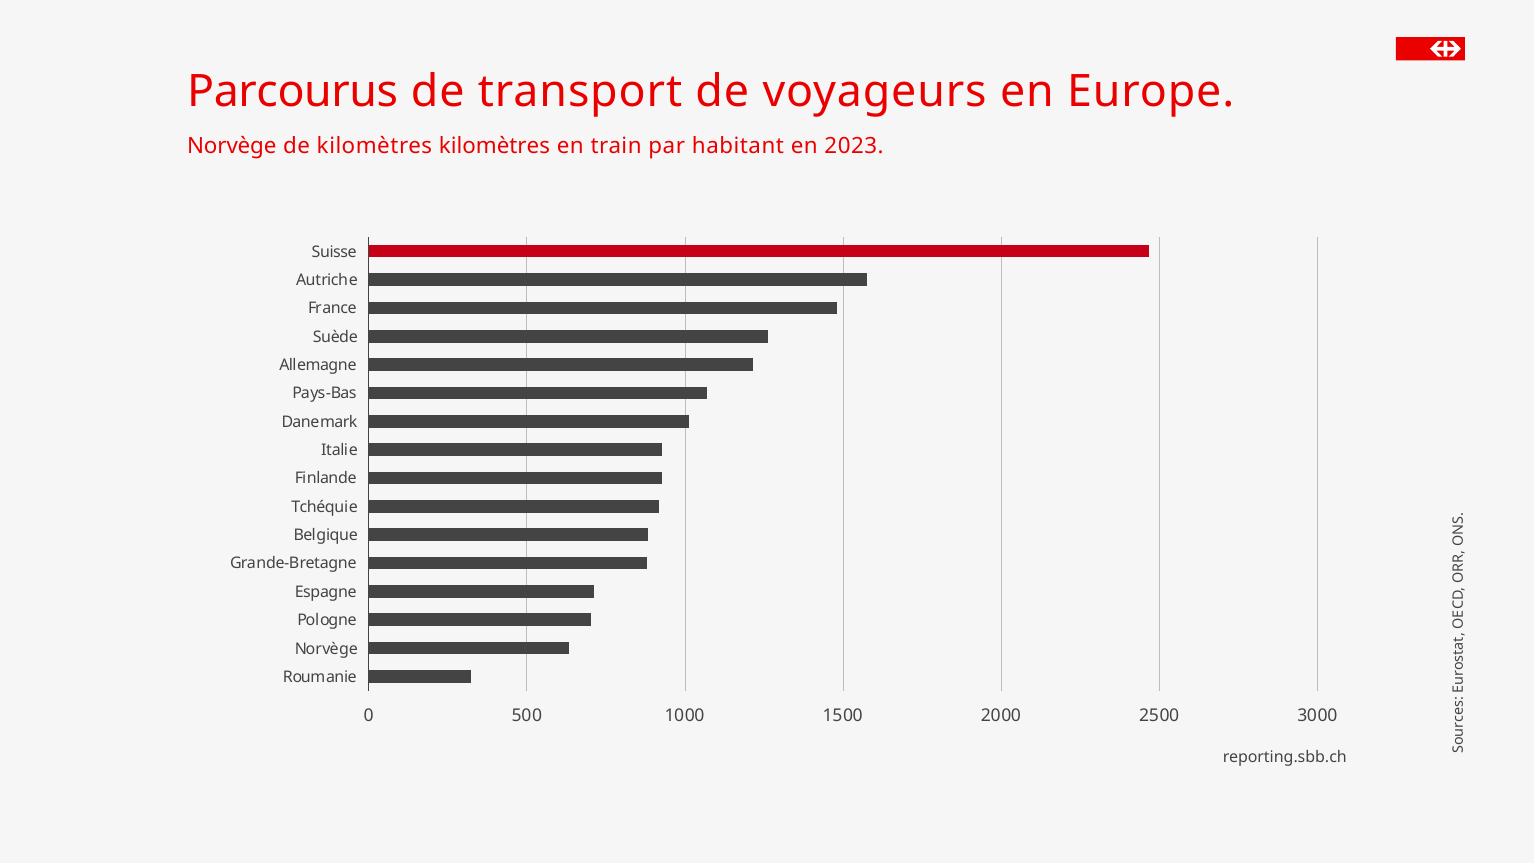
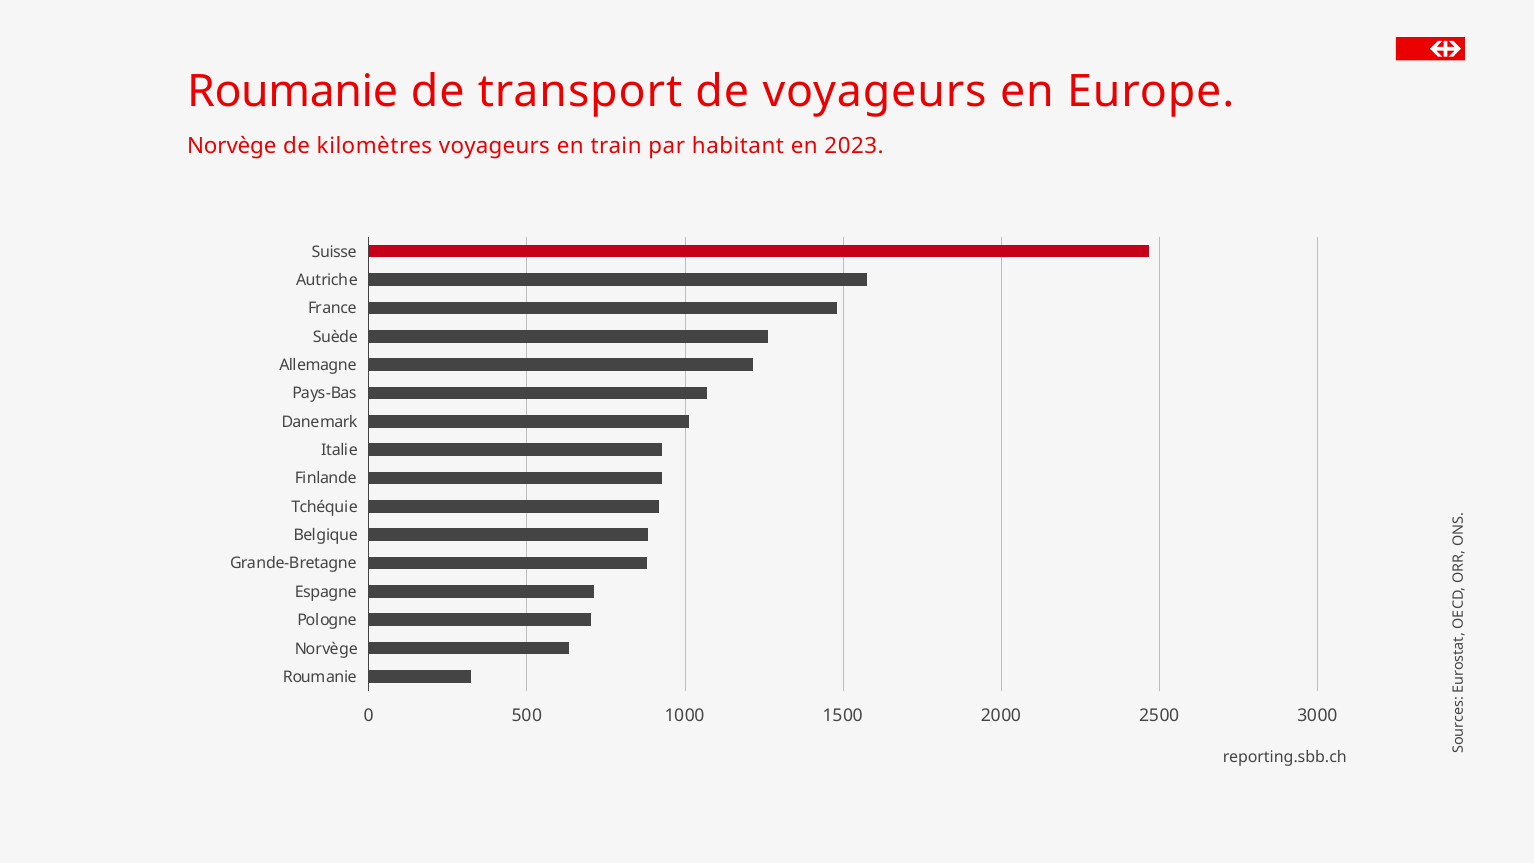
Parcourus: Parcourus -> Roumanie (293, 92)
kilomètres kilomètres: kilomètres -> voyageurs (494, 146)
